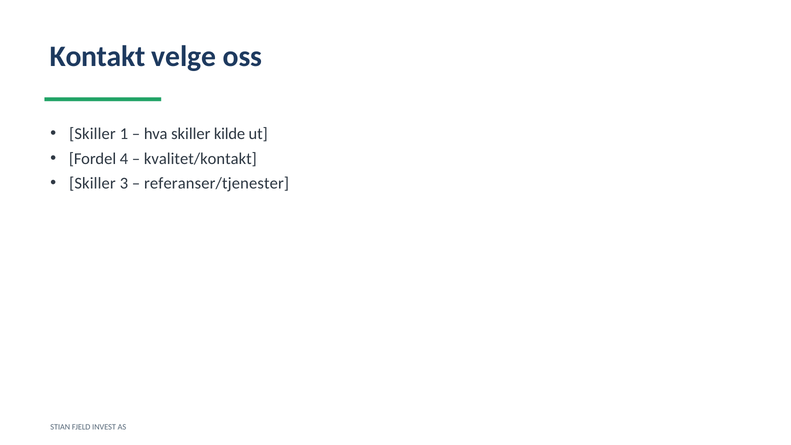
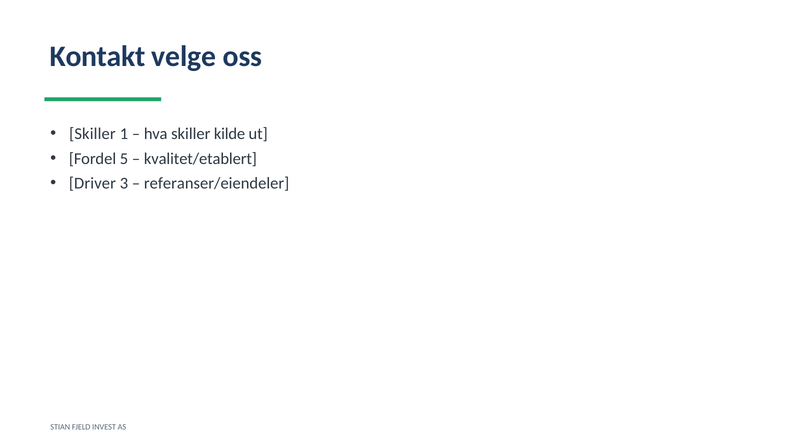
4: 4 -> 5 (124, 159)
kvalitet/kontakt: kvalitet/kontakt -> kvalitet/etablert (200, 159)
Skiller: Skiller -> Driver (92, 183)
referanser/tjenester: referanser/tjenester -> referanser/eiendeler (217, 183)
